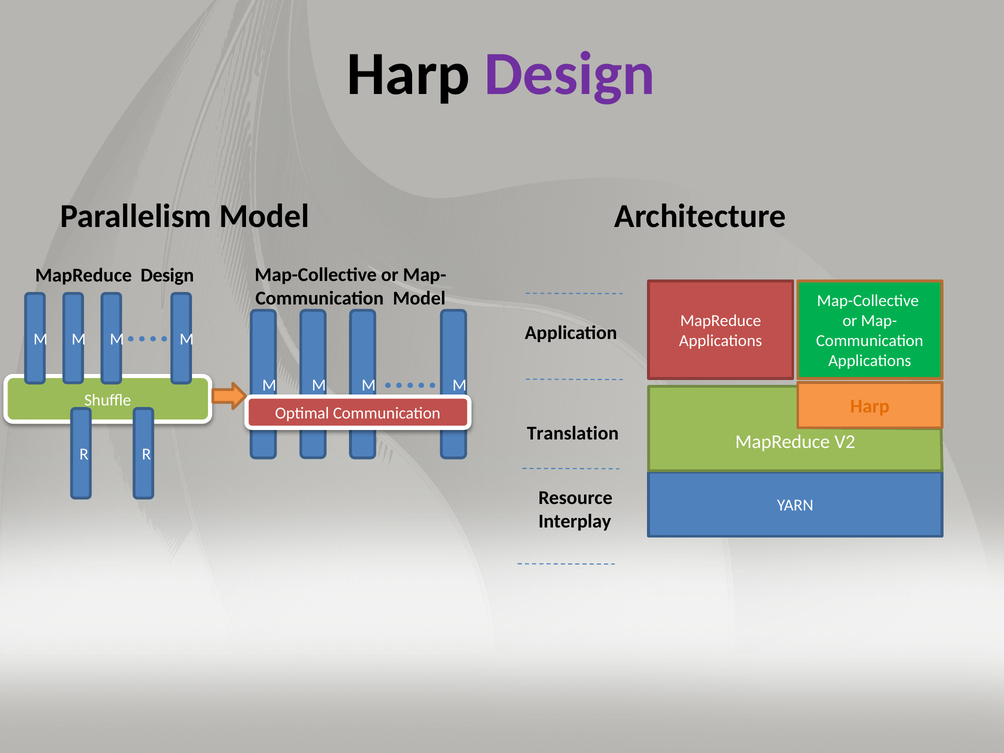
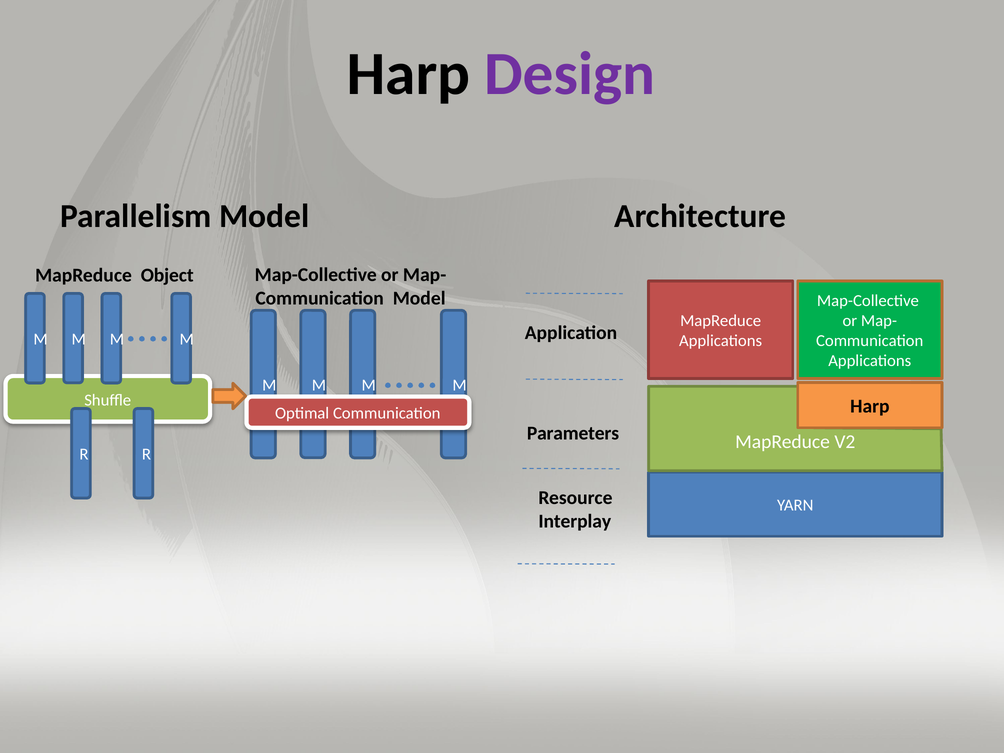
MapReduce Design: Design -> Object (167, 275)
Harp colour: orange -> black (870, 407)
Translation: Translation -> Parameters (573, 433)
